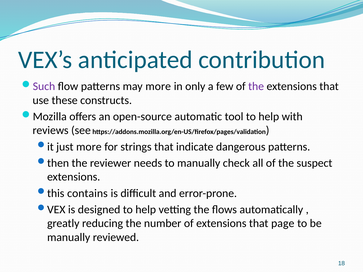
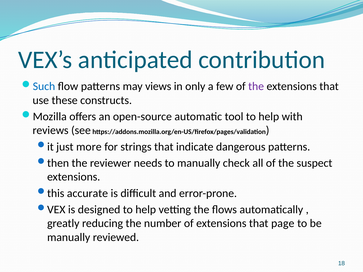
Such colour: purple -> blue (44, 86)
may more: more -> views (158, 86)
contains: contains -> accurate (87, 193)
